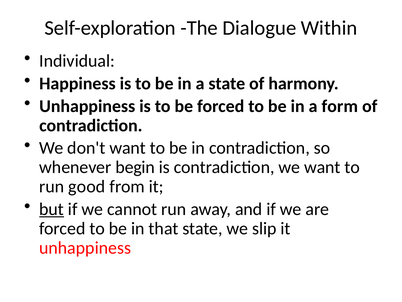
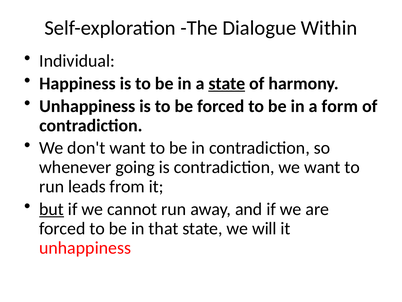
state underline: none -> present (227, 83)
begin: begin -> going (135, 167)
good: good -> leads (87, 186)
slip: slip -> will (264, 228)
